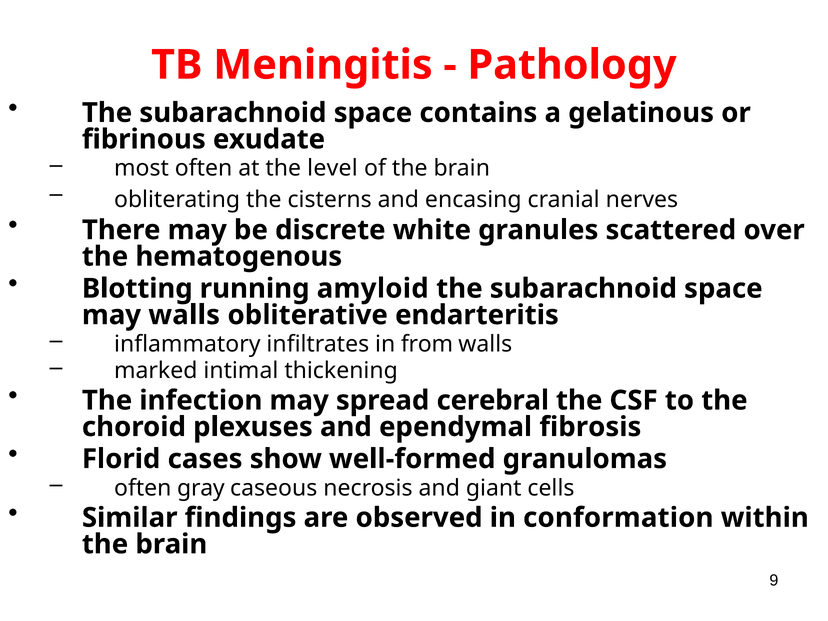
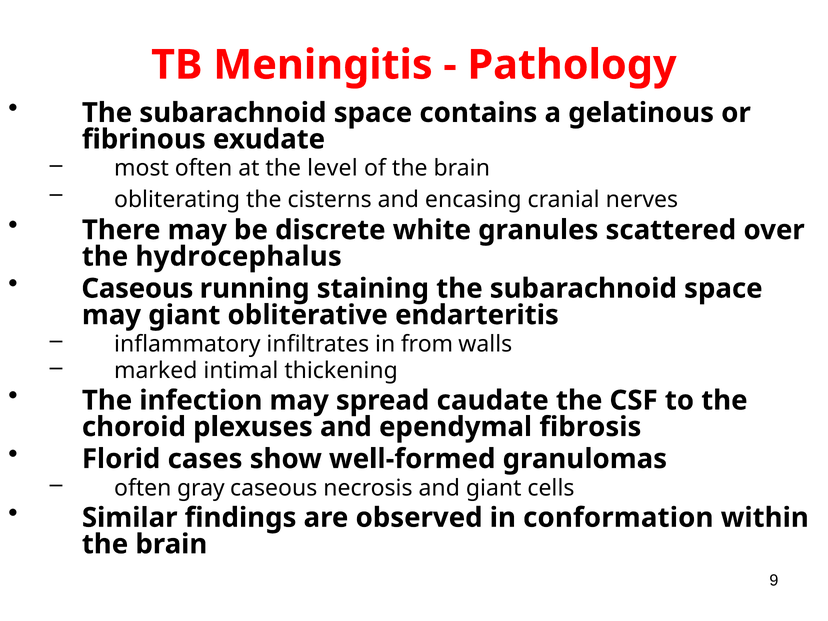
hematogenous: hematogenous -> hydrocephalus (239, 257)
Blotting: Blotting -> Caseous (137, 289)
amyloid: amyloid -> staining (373, 289)
may walls: walls -> giant (184, 315)
cerebral: cerebral -> caudate (493, 400)
